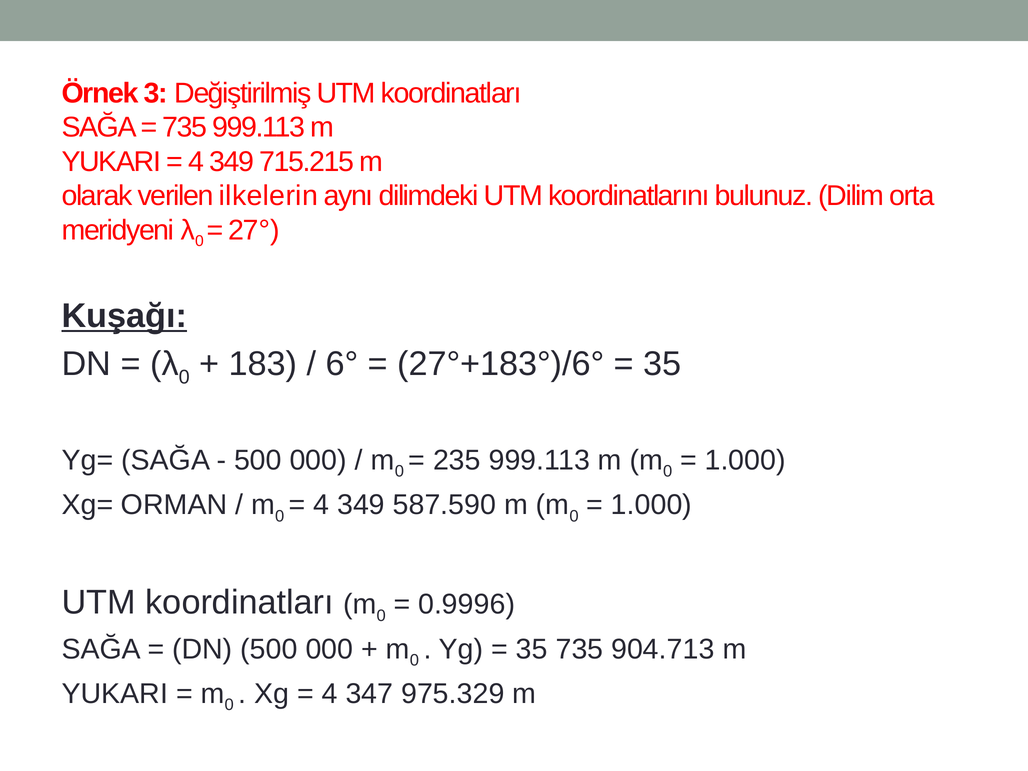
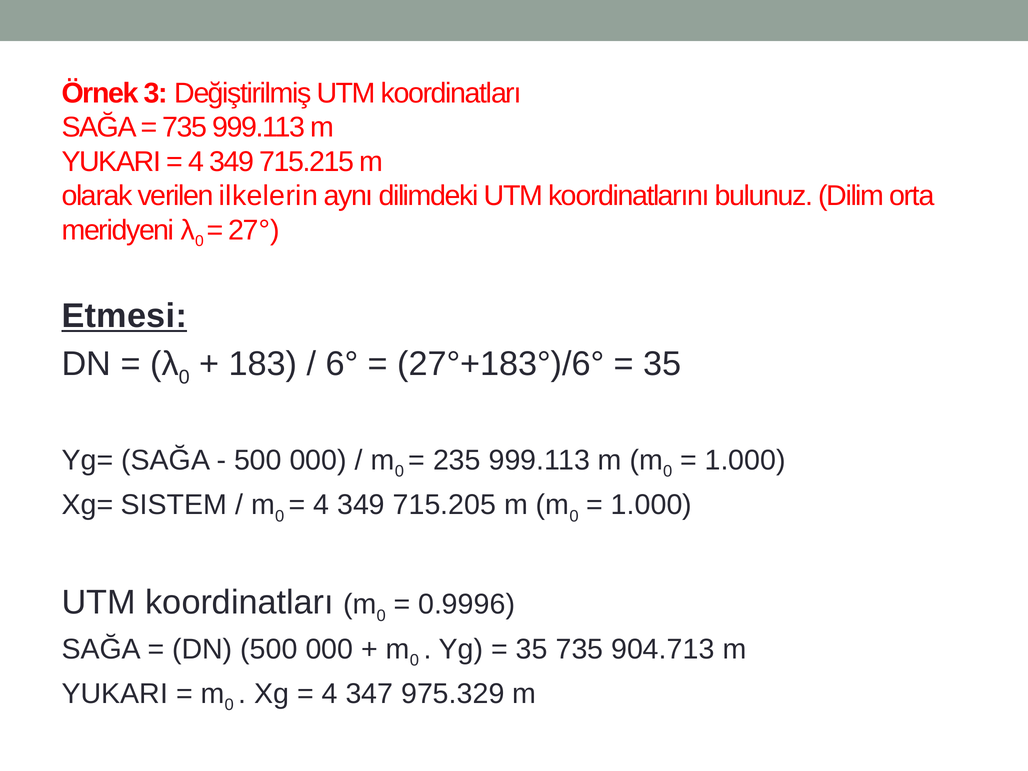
Kuşağı: Kuşağı -> Etmesi (124, 316)
ORMAN: ORMAN -> SISTEM (174, 505)
587.590: 587.590 -> 715.205 (444, 505)
